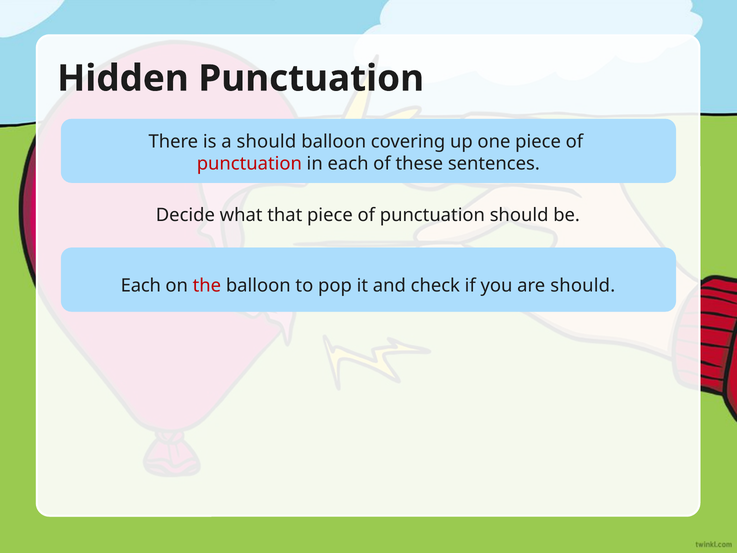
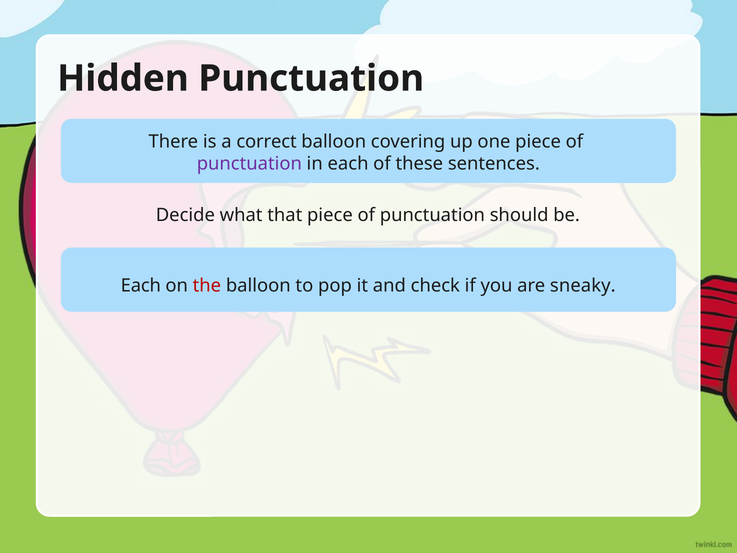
a should: should -> correct (267, 141)
punctuation colour: red -> purple (249, 164)
are should: should -> sneaky (583, 286)
